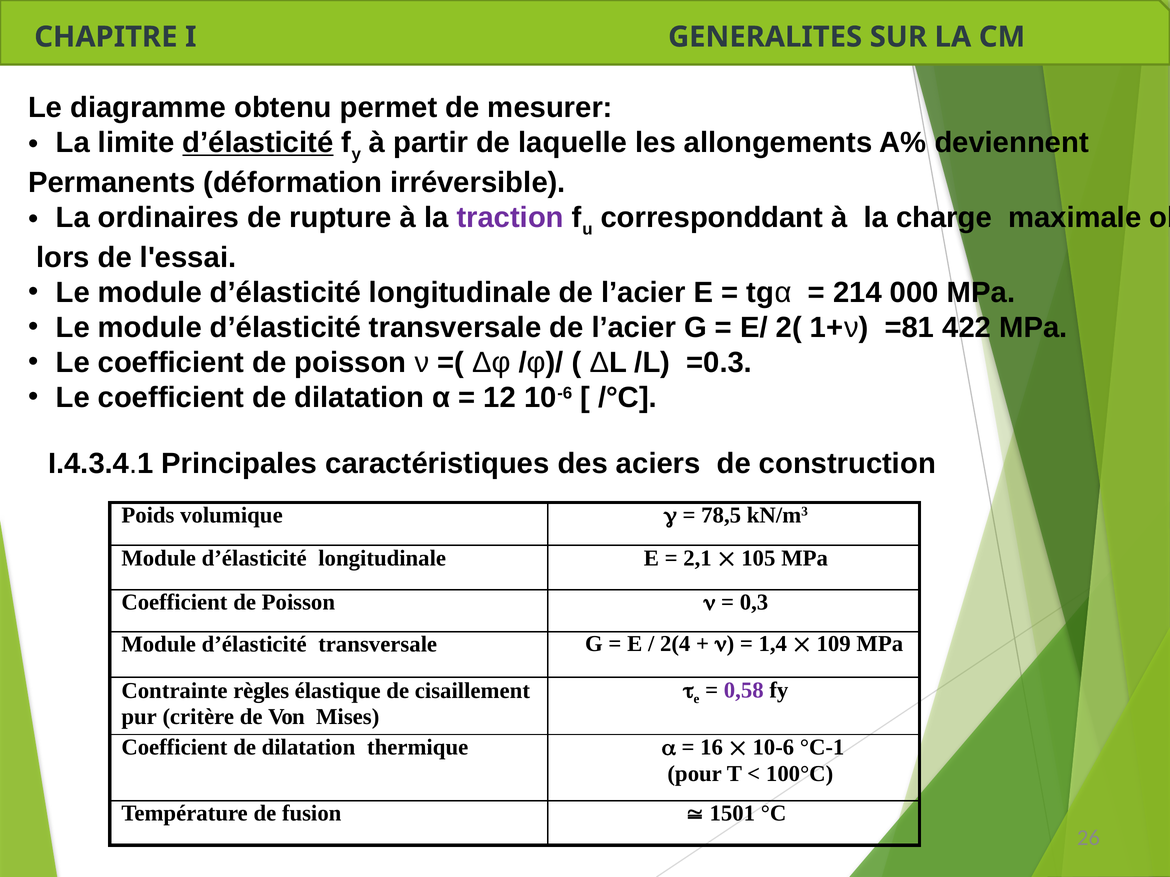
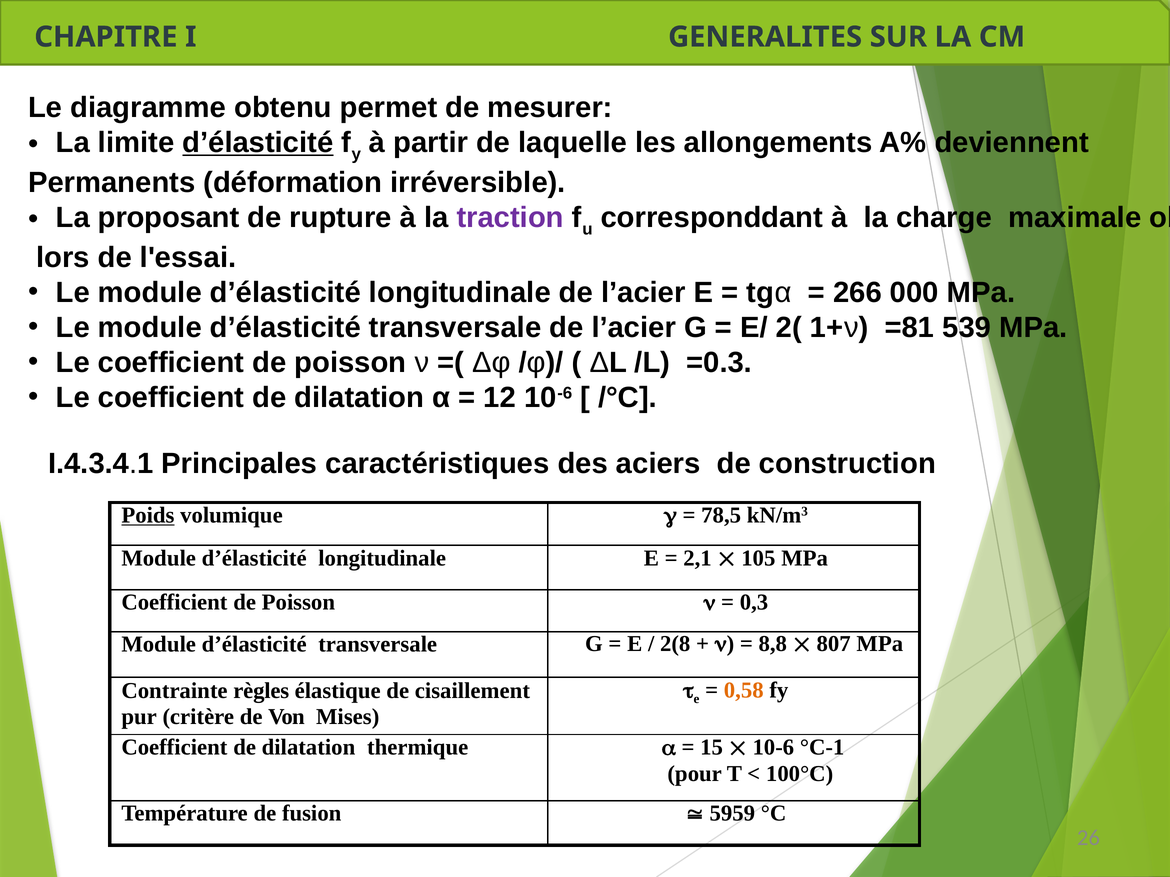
ordinaires: ordinaires -> proposant (169, 218)
214: 214 -> 266 (857, 293)
422: 422 -> 539 (967, 328)
Poids underline: none -> present (148, 515)
2(4: 2(4 -> 2(8 (675, 644)
1,4: 1,4 -> 8,8 (773, 644)
109: 109 -> 807 (834, 644)
0,58 colour: purple -> orange (744, 691)
16: 16 -> 15 (712, 748)
1501: 1501 -> 5959 (732, 814)
